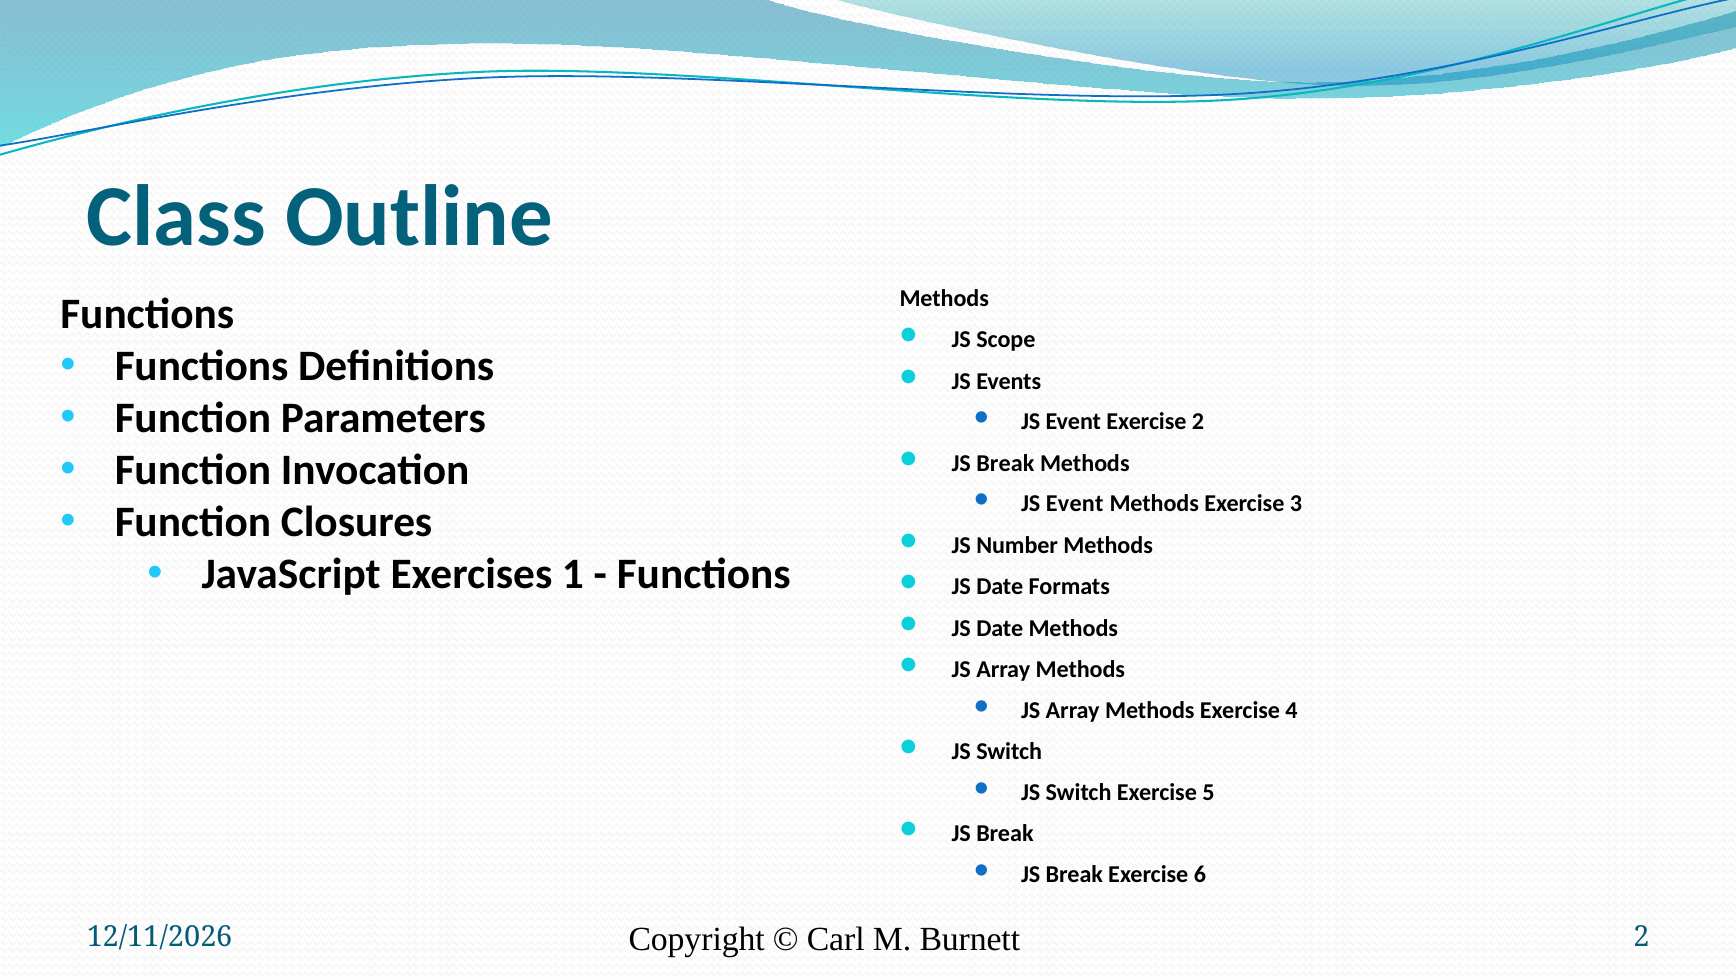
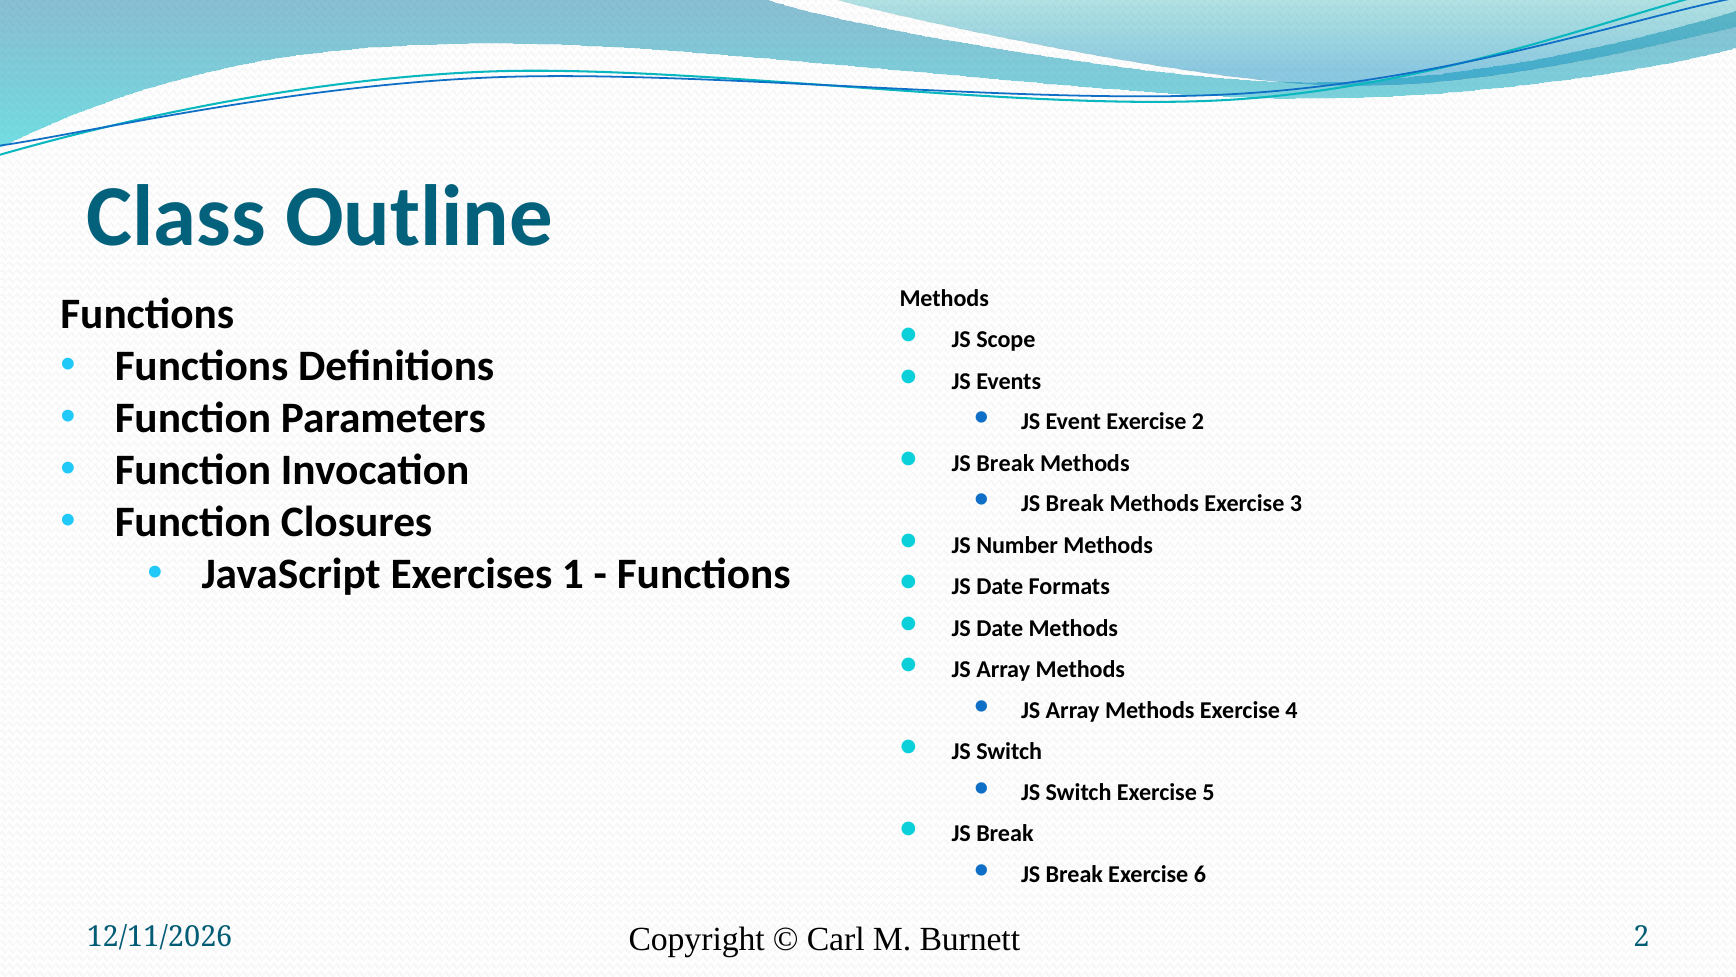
Event: Event -> Break (1075, 504)
